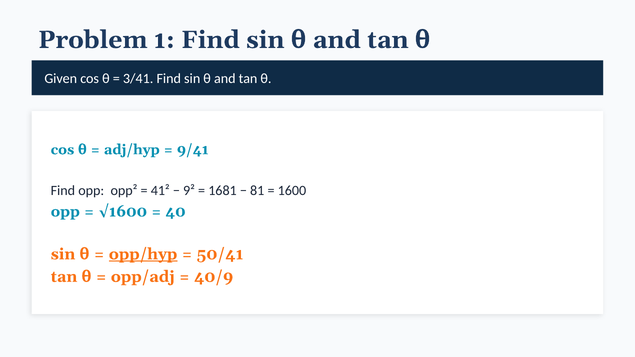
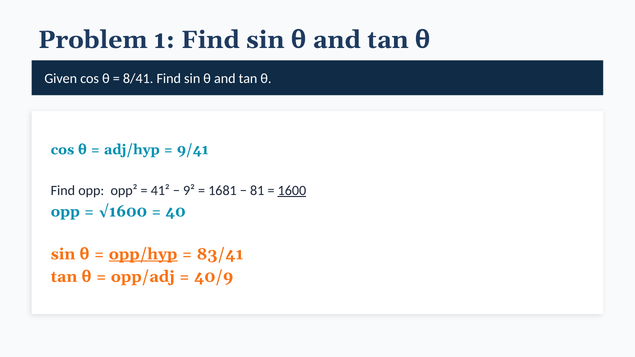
3/41: 3/41 -> 8/41 (138, 79)
1600 underline: none -> present (292, 191)
50/41: 50/41 -> 83/41 (220, 254)
